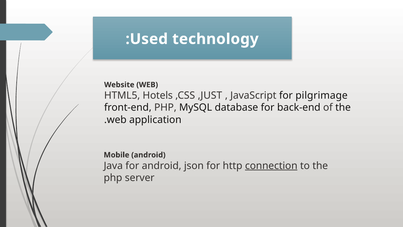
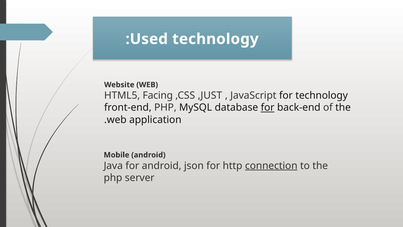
Hotels: Hotels -> Facing (158, 95)
for pilgrimage: pilgrimage -> technology (322, 95)
for underline: none -> present (268, 107)
